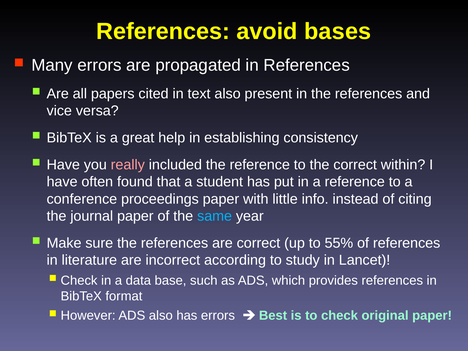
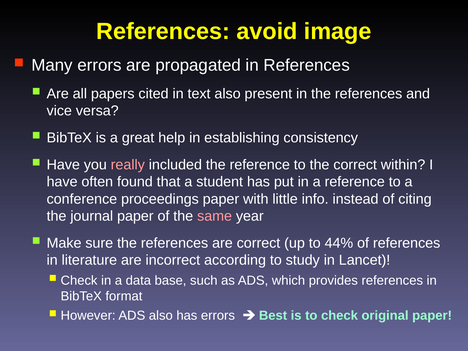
bases: bases -> image (338, 31)
same colour: light blue -> pink (215, 216)
55%: 55% -> 44% (339, 243)
